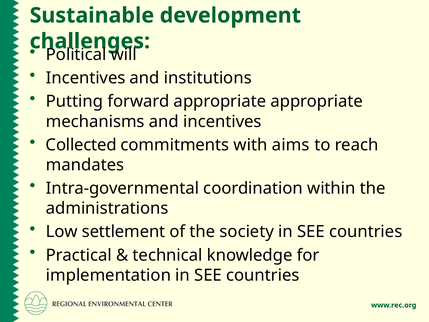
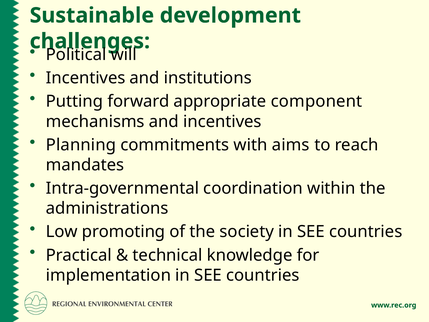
appropriate appropriate: appropriate -> component (317, 101)
Collected: Collected -> Planning (81, 145)
settlement: settlement -> promoting (124, 232)
